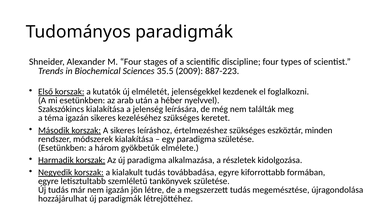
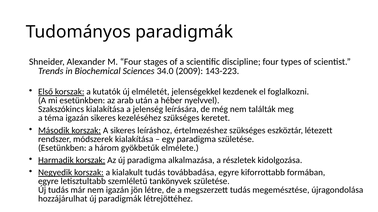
35.5: 35.5 -> 34.0 (165, 71)
887-223: 887-223 -> 143-223 (222, 71)
minden: minden -> létezett (319, 131)
